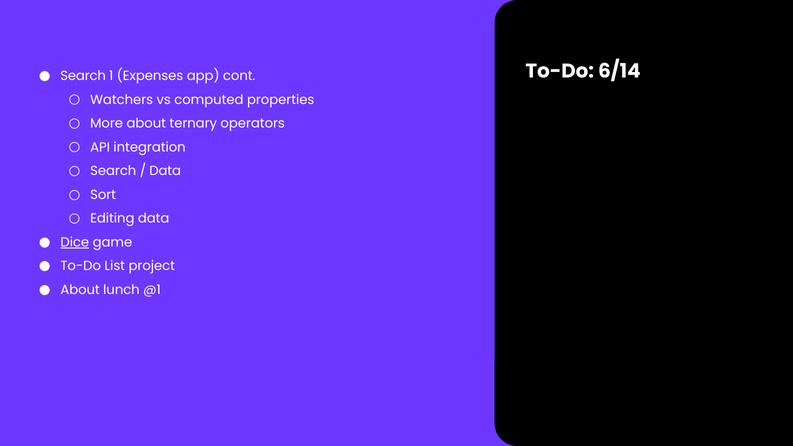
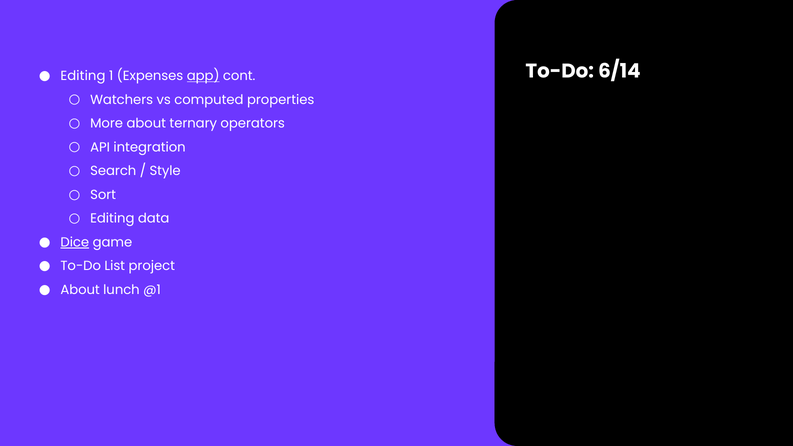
Search: Search -> Editing (83, 76)
app underline: none -> present (203, 76)
Data: Data -> Style (165, 171)
